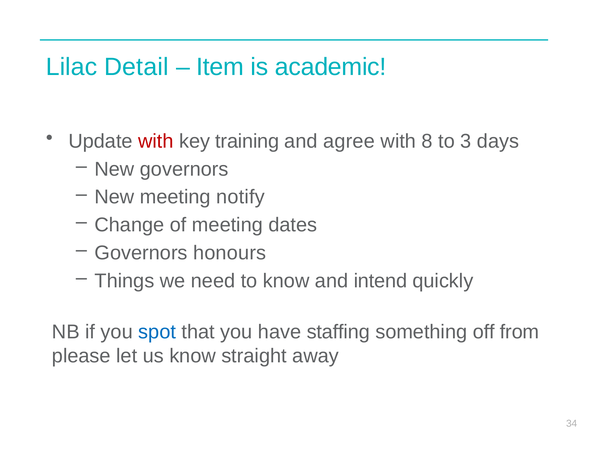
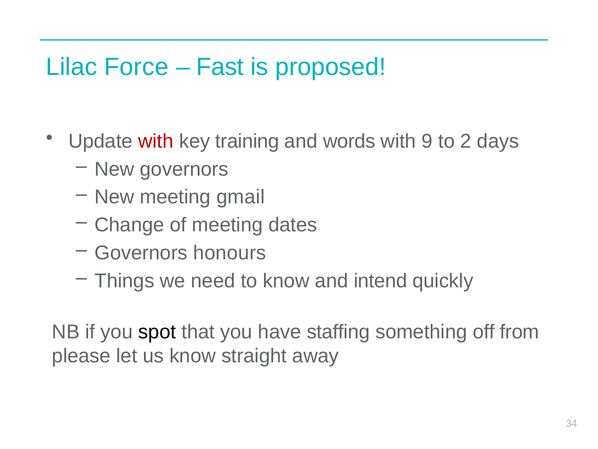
Detail: Detail -> Force (136, 67)
Item: Item -> Fast (220, 67)
academic: academic -> proposed (331, 67)
agree: agree -> words (349, 141)
8: 8 -> 9 (427, 141)
3: 3 -> 2 (466, 141)
notify: notify -> gmail (241, 197)
spot colour: blue -> black (157, 332)
